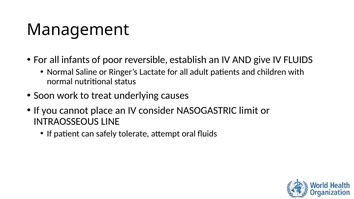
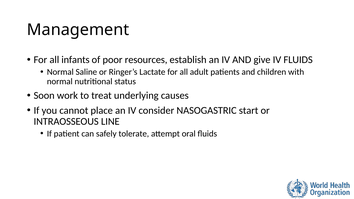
reversible: reversible -> resources (146, 60)
limit: limit -> start (249, 110)
